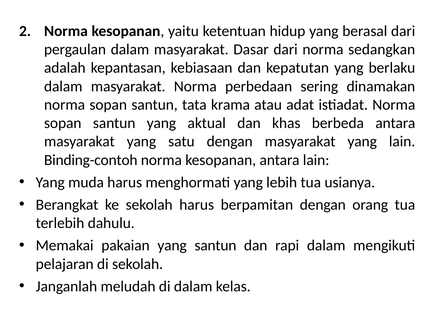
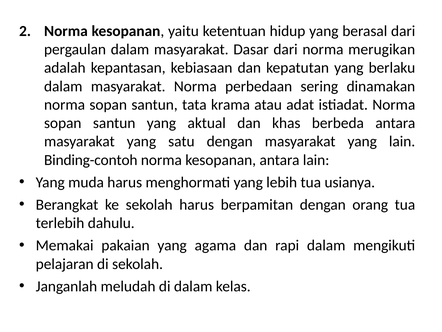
sedangkan: sedangkan -> merugikan (382, 49)
yang santun: santun -> agama (215, 245)
